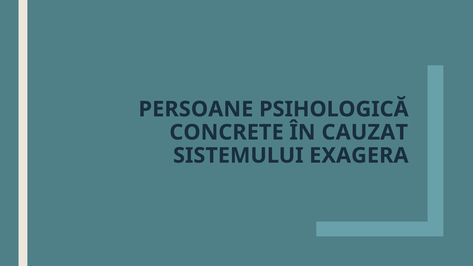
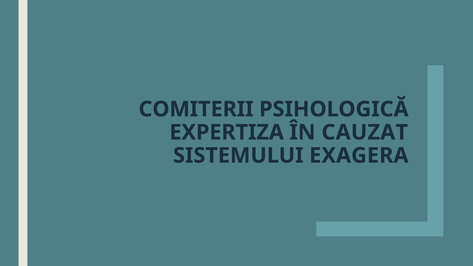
PERSOANE: PERSOANE -> COMITERII (196, 109)
CONCRETE: CONCRETE -> EXPERTIZA (227, 132)
